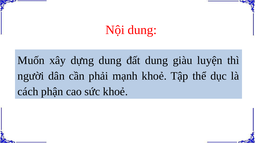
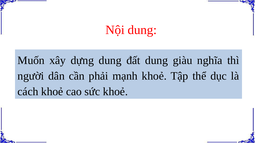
luyện: luyện -> nghĩa (210, 61)
cách phận: phận -> khoẻ (52, 92)
